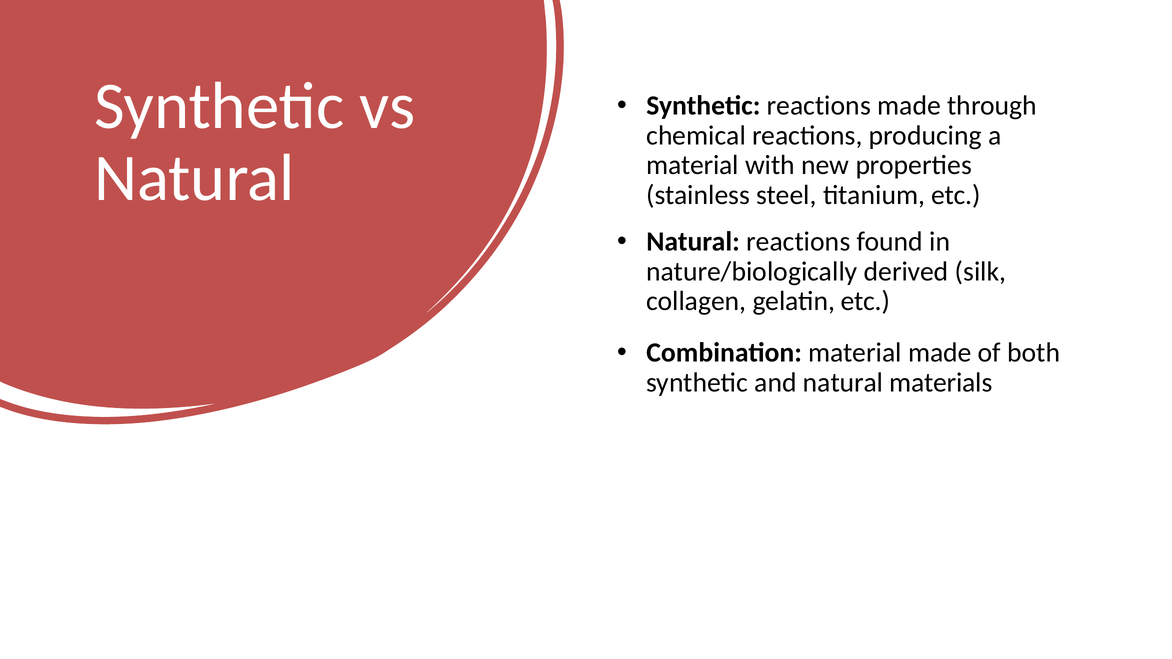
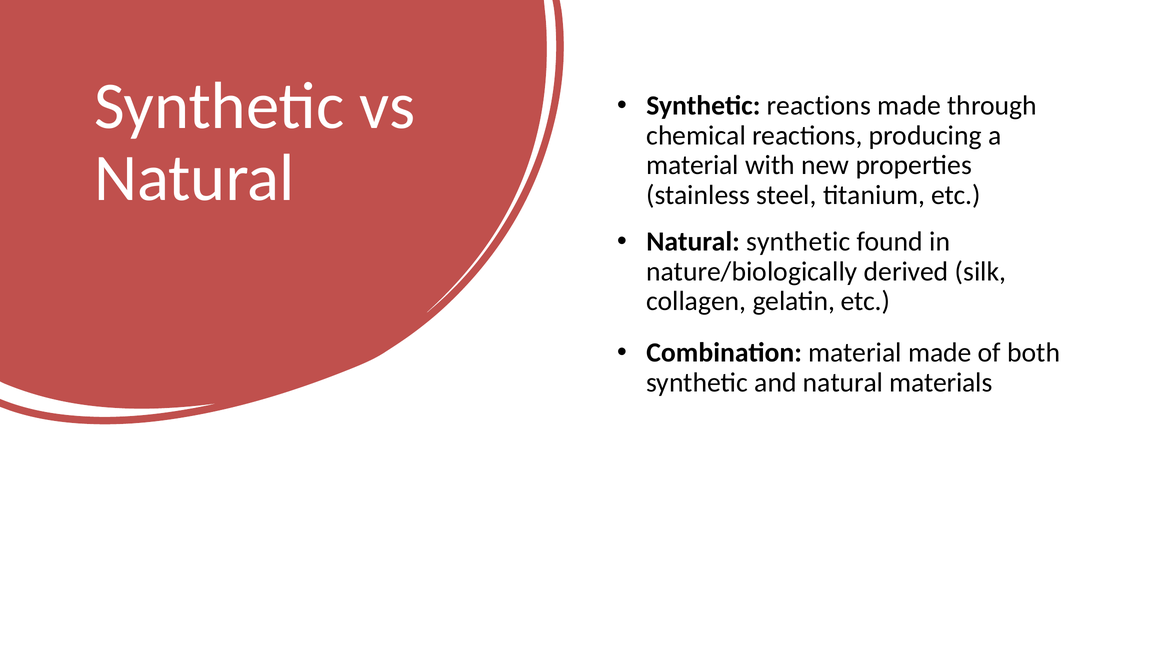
Natural reactions: reactions -> synthetic (798, 242)
